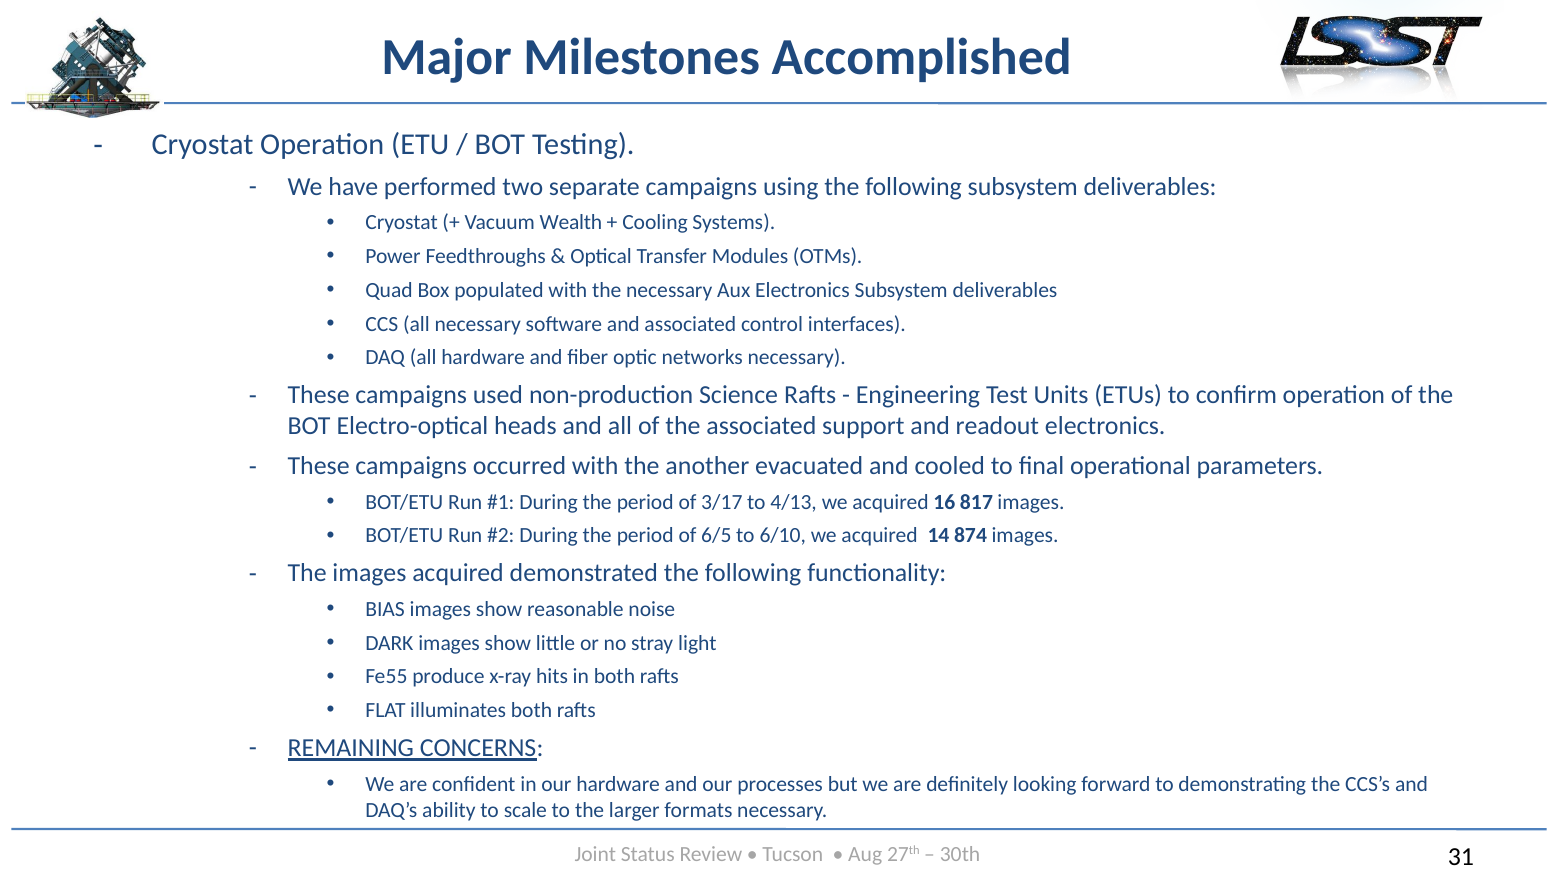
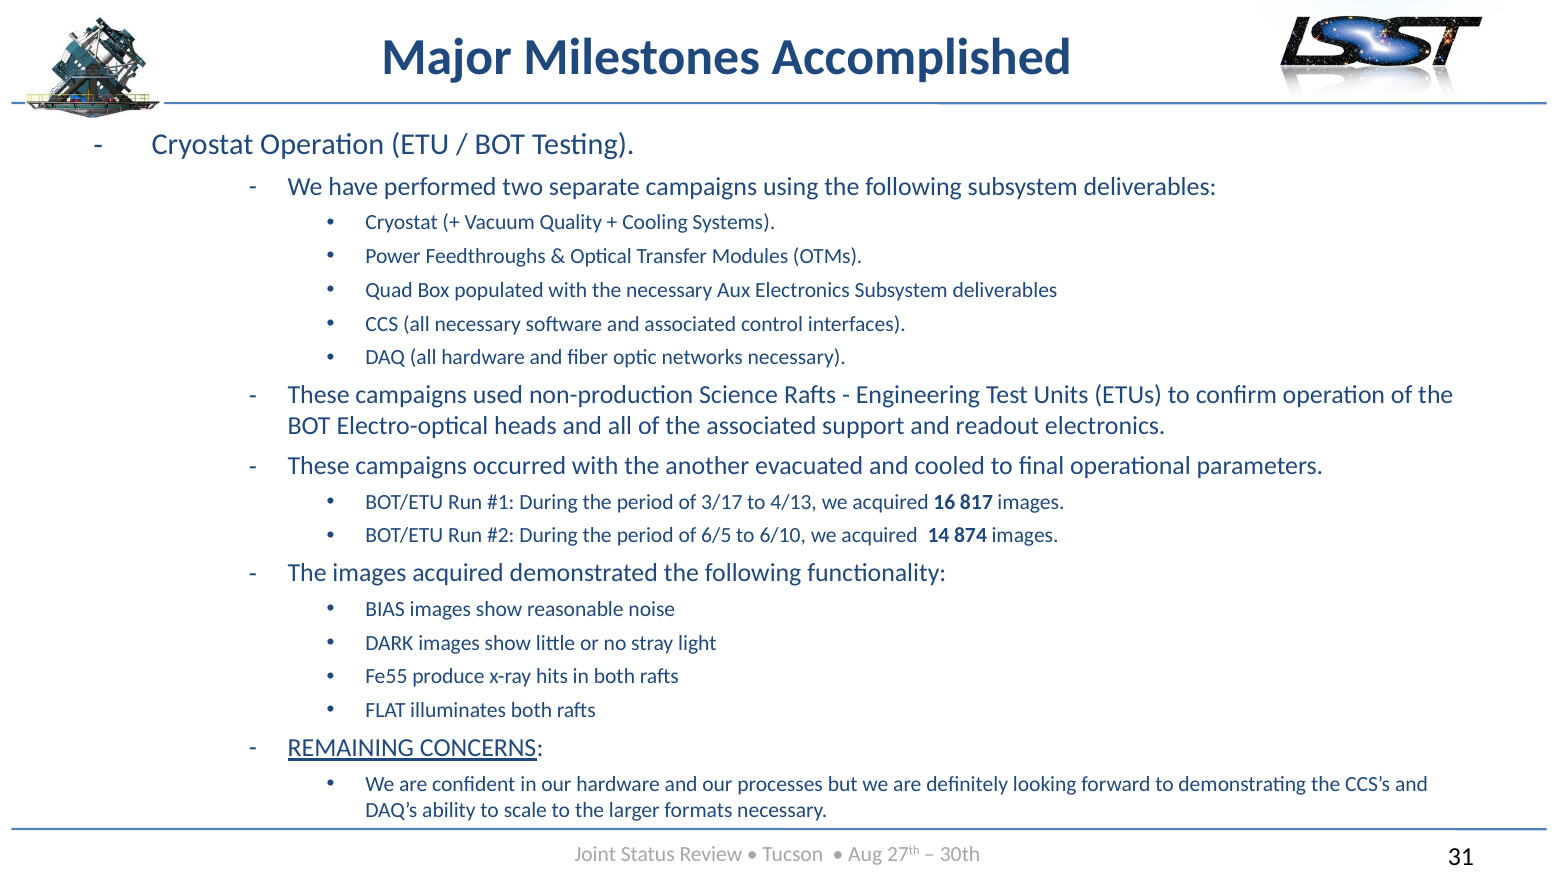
Wealth: Wealth -> Quality (571, 223)
